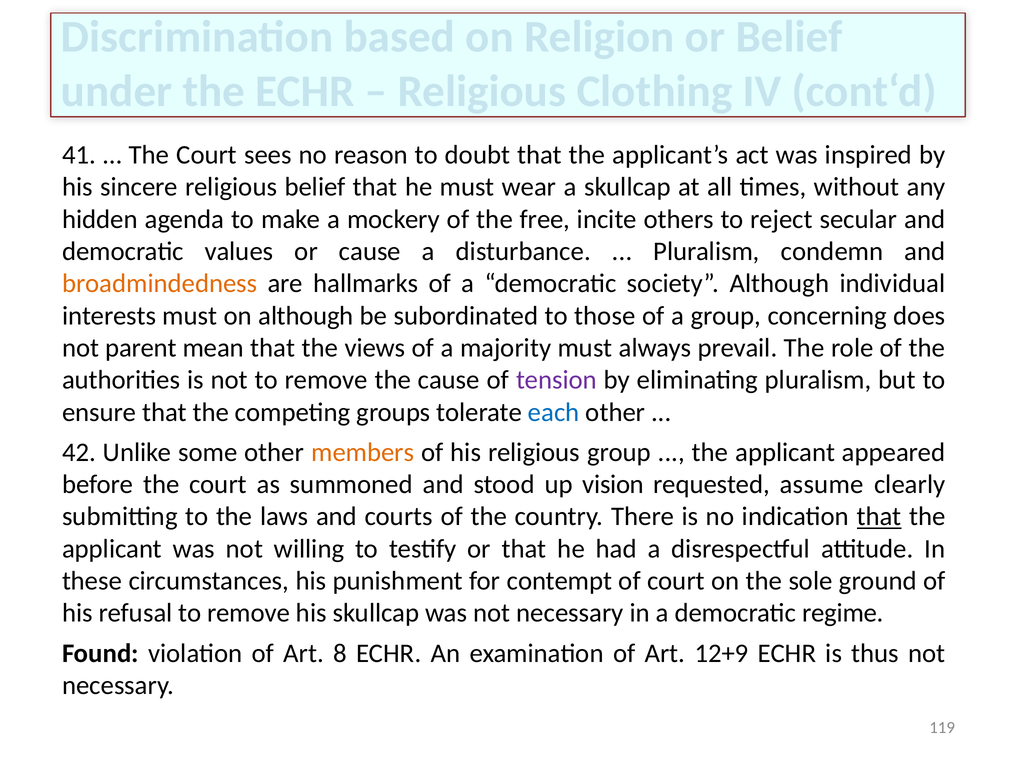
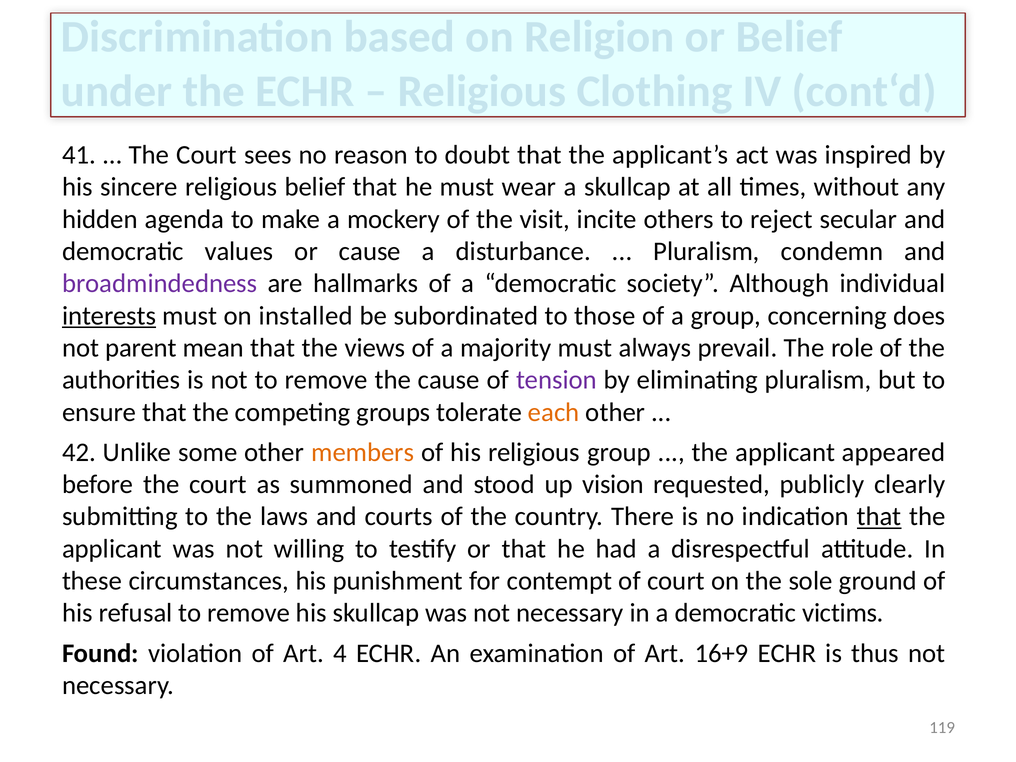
free: free -> visit (545, 219)
broadmindedness colour: orange -> purple (160, 284)
interests underline: none -> present (109, 316)
on although: although -> installed (306, 316)
each colour: blue -> orange (554, 412)
assume: assume -> publicly (822, 484)
regime: regime -> victims (843, 613)
8: 8 -> 4 (340, 653)
12+9: 12+9 -> 16+9 (722, 653)
